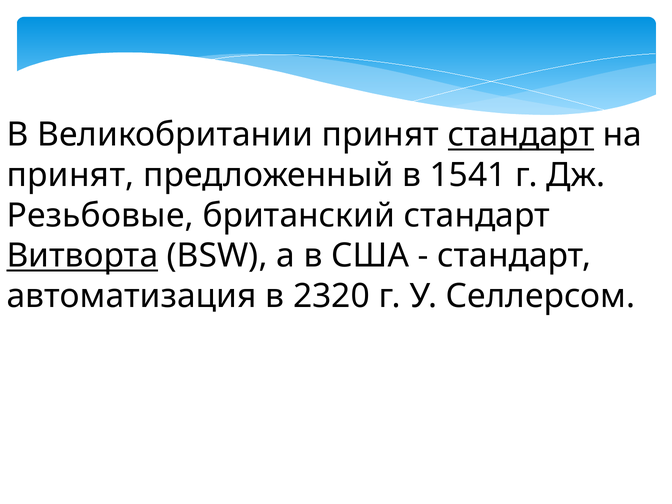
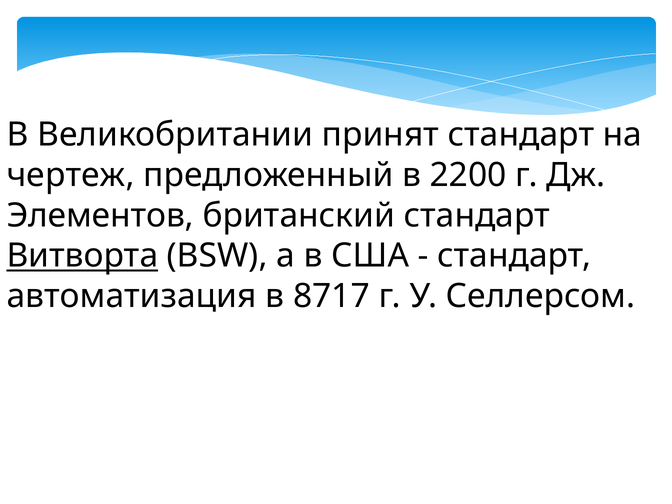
стандарт underline: present -> none (521, 135)
принят: принят -> чертеж (71, 175)
1541: 1541 -> 2200 (468, 175)
Резьбовые: Резьбовые -> Элементов (100, 216)
2320: 2320 -> 8717 (331, 296)
